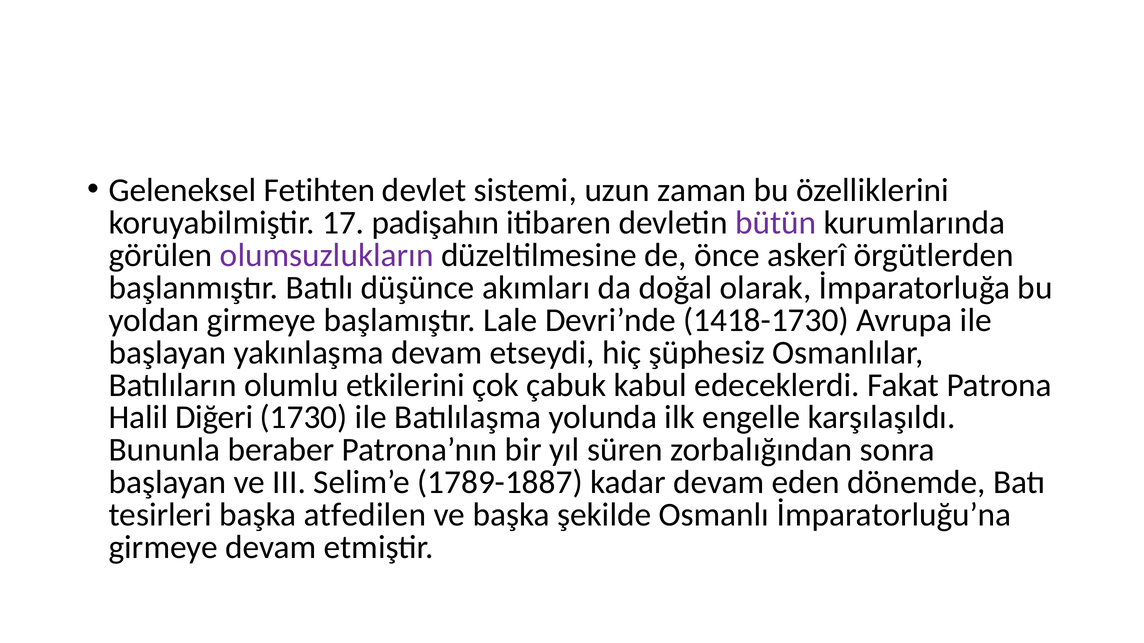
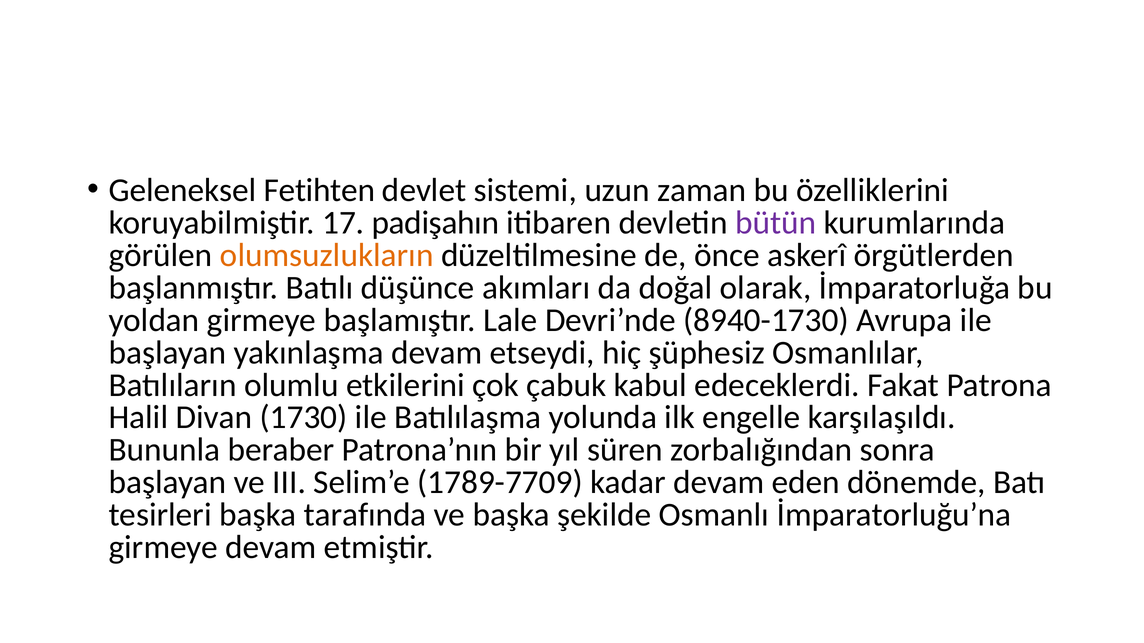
olumsuzlukların colour: purple -> orange (327, 255)
1418-1730: 1418-1730 -> 8940-1730 (766, 320)
Diğeri: Diğeri -> Divan (214, 418)
1789-1887: 1789-1887 -> 1789-7709 (500, 483)
atfedilen: atfedilen -> tarafında (365, 515)
